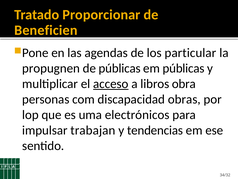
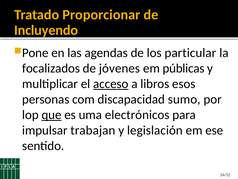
Beneficien: Beneficien -> Incluyendo (46, 30)
propugnen: propugnen -> focalizados (51, 68)
de públicas: públicas -> jóvenes (119, 68)
obra: obra -> esos (184, 84)
obras: obras -> sumo (184, 99)
que underline: none -> present (51, 115)
tendencias: tendencias -> legislación (155, 130)
